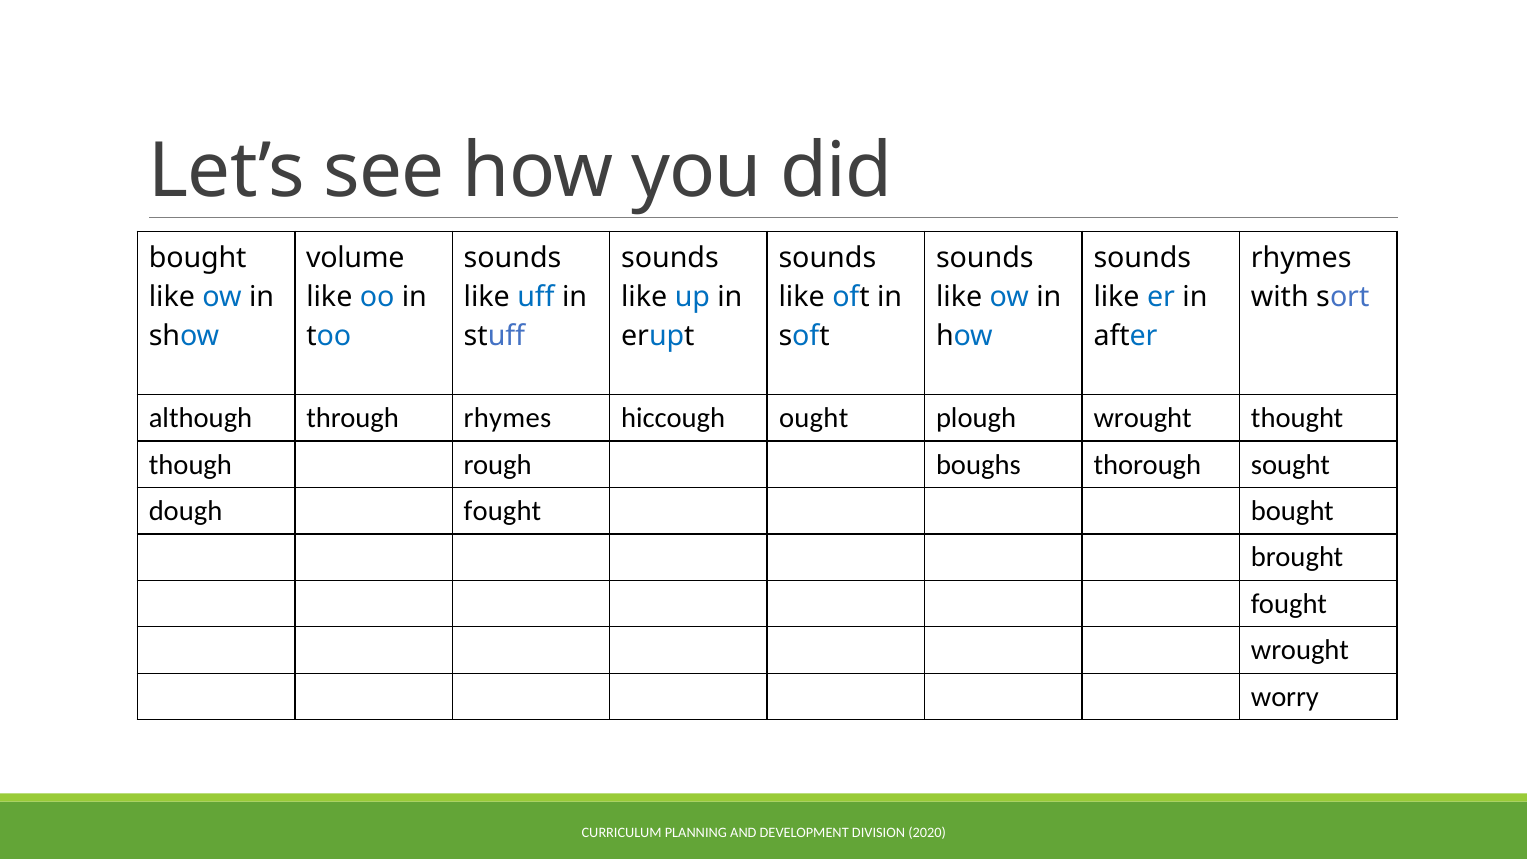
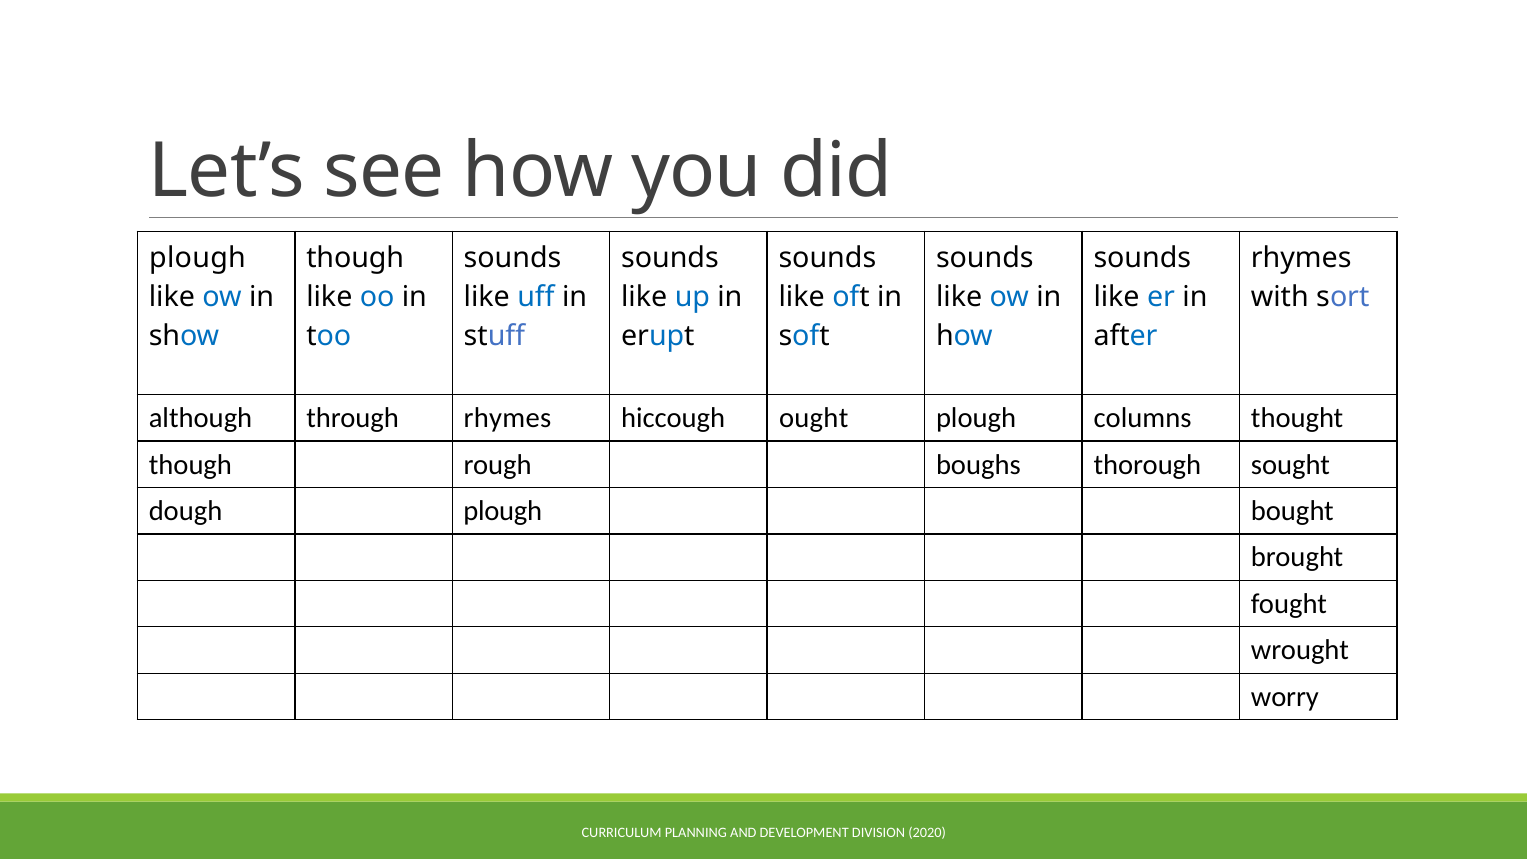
bought: bought -> plough (197, 258)
volume: volume -> though (355, 258)
plough wrought: wrought -> columns (1143, 418)
dough fought: fought -> plough (503, 511)
